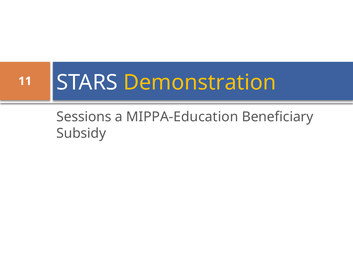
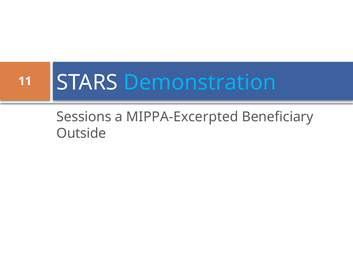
Demonstration colour: yellow -> light blue (200, 82)
MIPPA-Education: MIPPA-Education -> MIPPA-Excerpted (182, 117)
Subsidy: Subsidy -> Outside (81, 133)
